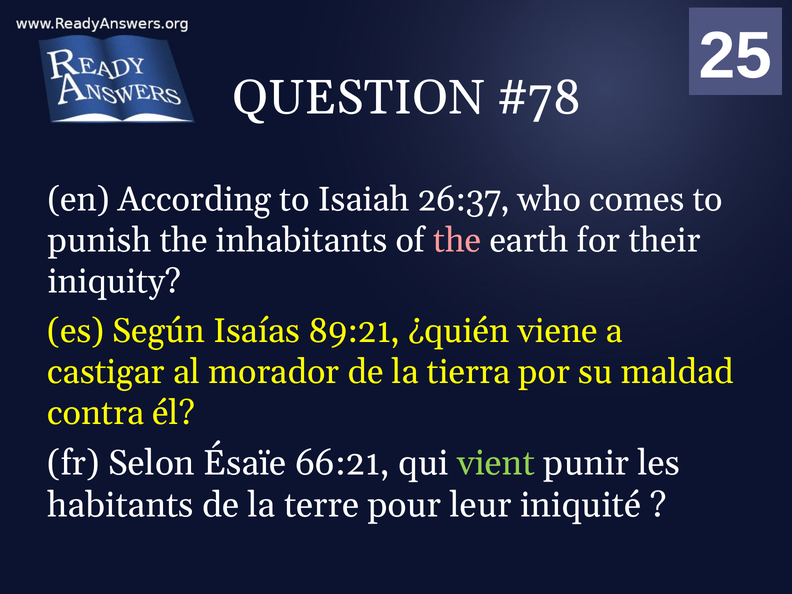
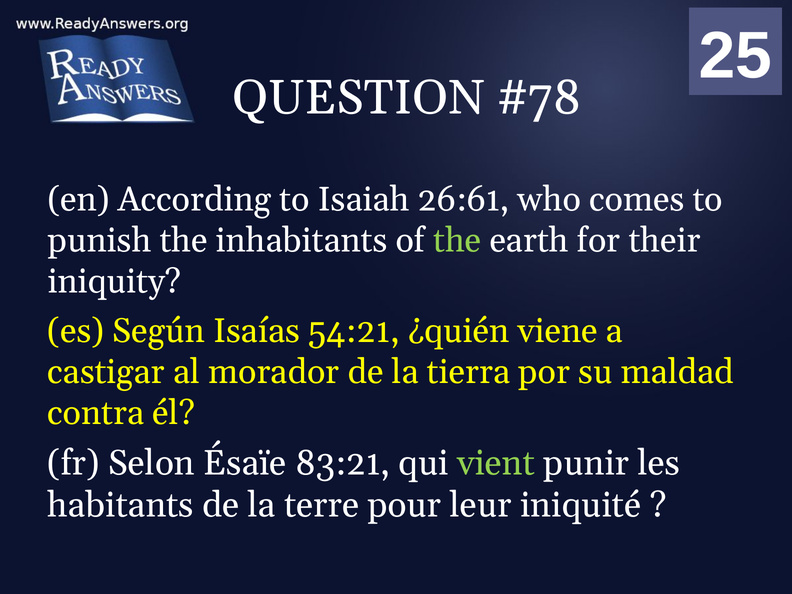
26:37: 26:37 -> 26:61 (464, 200)
the colour: pink -> light green (457, 240)
89:21: 89:21 -> 54:21 (354, 331)
66:21: 66:21 -> 83:21 (343, 463)
